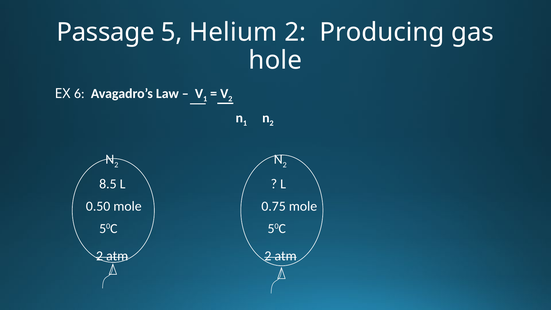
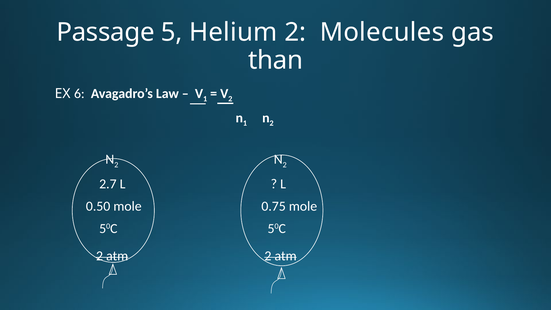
Producing: Producing -> Molecules (382, 32)
hole: hole -> than (276, 60)
8.5: 8.5 -> 2.7 (108, 184)
